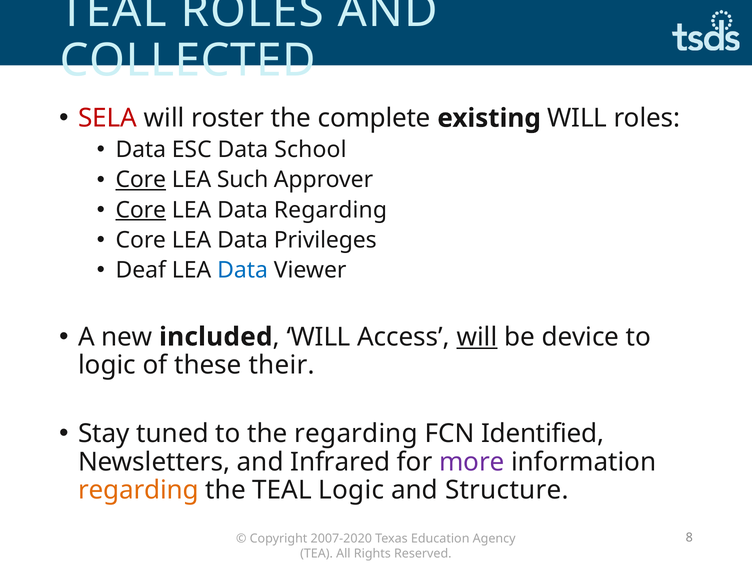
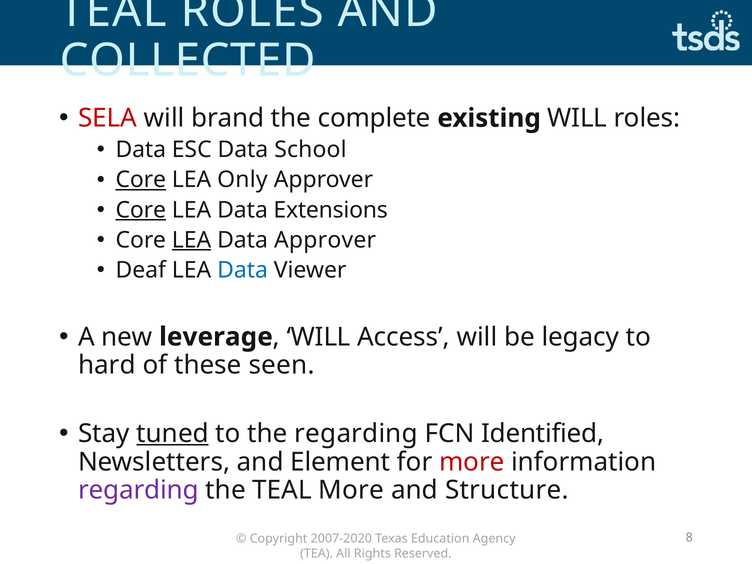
roster: roster -> brand (228, 118)
Such: Such -> Only (242, 180)
Data Regarding: Regarding -> Extensions (331, 210)
LEA underline: none -> present (192, 240)
Data Privileges: Privileges -> Approver (325, 240)
included: included -> leverage (216, 337)
will underline: present -> none (477, 337)
device: device -> legacy (580, 337)
logic: logic -> hard (107, 365)
their: their -> seen (282, 365)
tuned underline: none -> present (173, 434)
Infrared: Infrared -> Element (340, 462)
more colour: purple -> red (472, 462)
regarding colour: orange -> purple (138, 490)
TEAL Logic: Logic -> More (351, 490)
